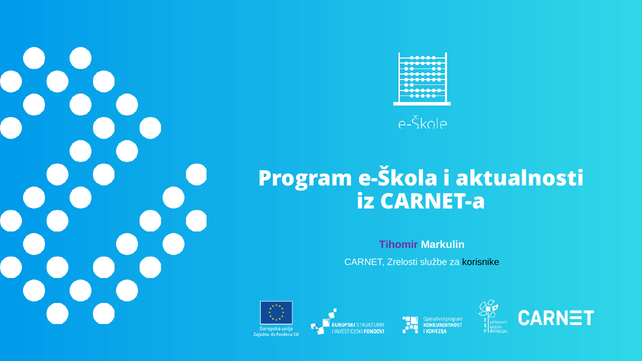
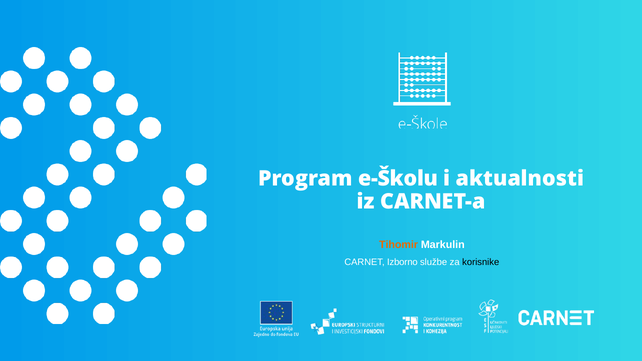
e-Škola: e-Škola -> e-Školu (398, 179)
Tihomir colour: purple -> orange (399, 245)
Zrelosti: Zrelosti -> Izborno (402, 262)
